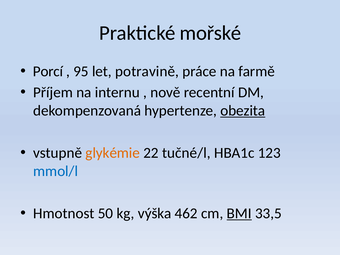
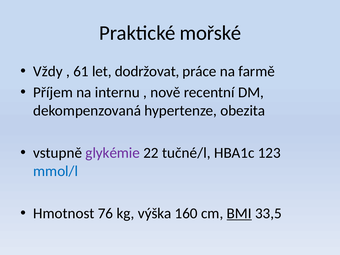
Porcí: Porcí -> Vždy (48, 71)
95: 95 -> 61 (81, 71)
potravině: potravině -> dodržovat (147, 71)
obezita underline: present -> none (243, 111)
glykémie colour: orange -> purple (113, 153)
50: 50 -> 76 (105, 213)
462: 462 -> 160 (186, 213)
